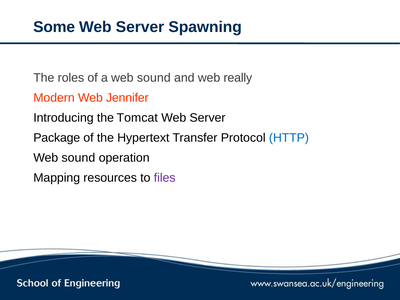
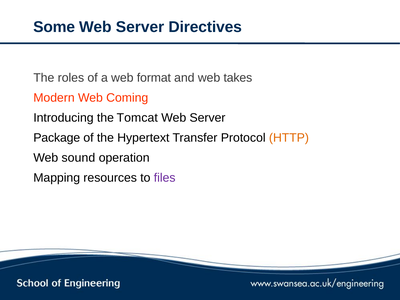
Spawning: Spawning -> Directives (205, 27)
a web sound: sound -> format (154, 78)
really: really -> takes (238, 78)
Jennifer: Jennifer -> Coming (127, 98)
HTTP colour: blue -> orange (289, 138)
